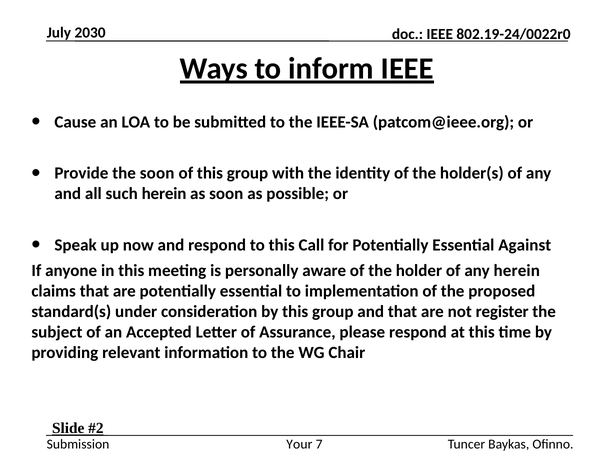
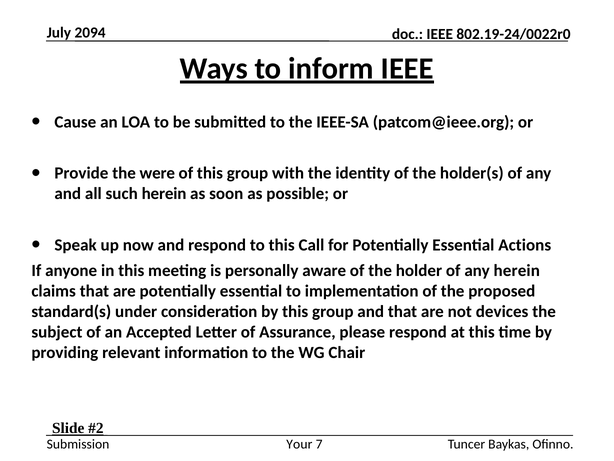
2030: 2030 -> 2094 (90, 33)
the soon: soon -> were (157, 173)
Against: Against -> Actions (525, 245)
register: register -> devices (502, 311)
